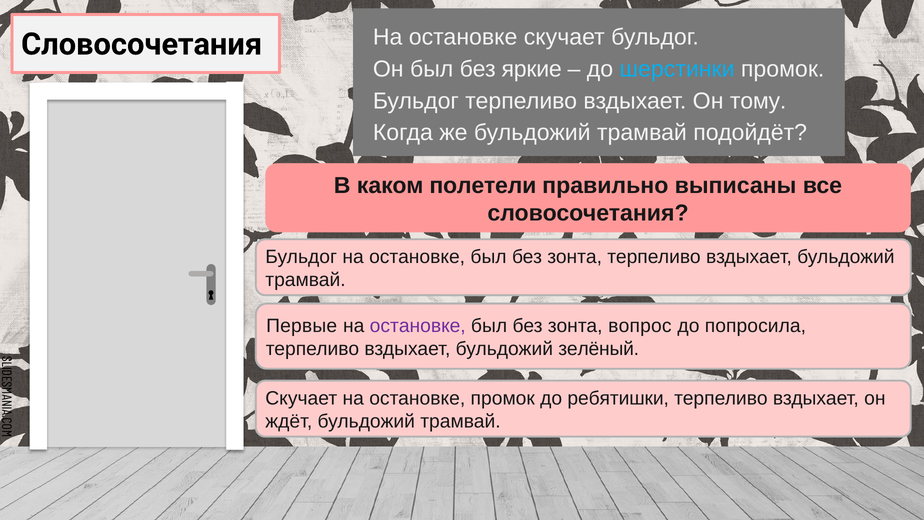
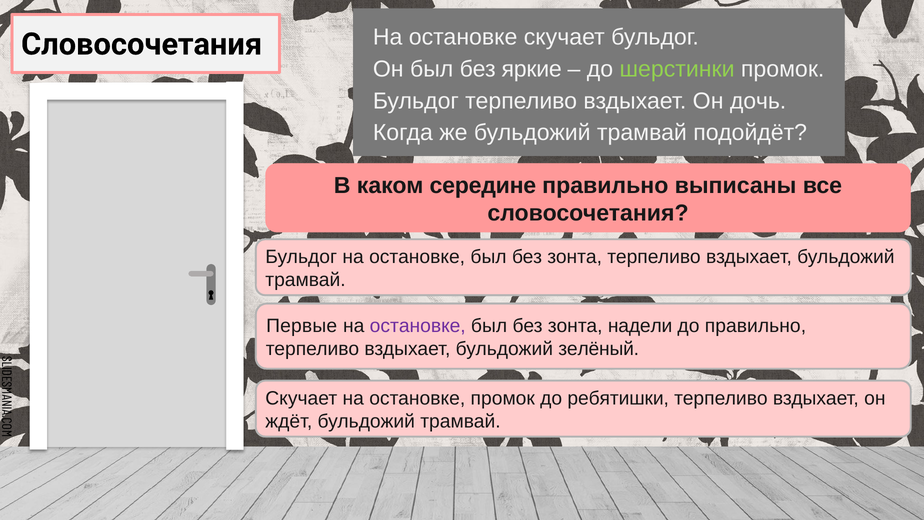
шерстинки colour: light blue -> light green (677, 69)
тому: тому -> дочь (758, 101)
полетели: полетели -> середине (483, 185)
вопрос: вопрос -> надели (640, 326)
до попросила: попросила -> правильно (755, 326)
